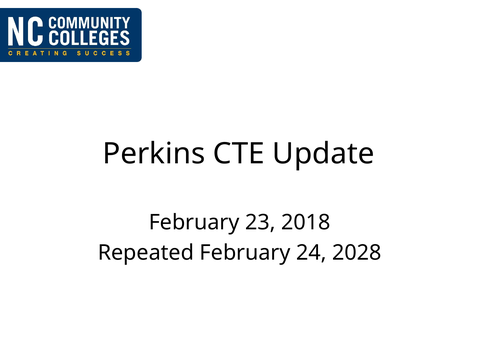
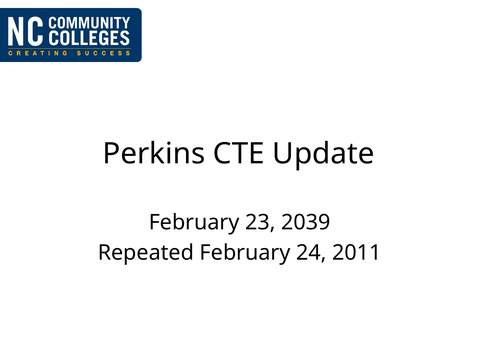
2018: 2018 -> 2039 (306, 223)
2028: 2028 -> 2011 (357, 253)
